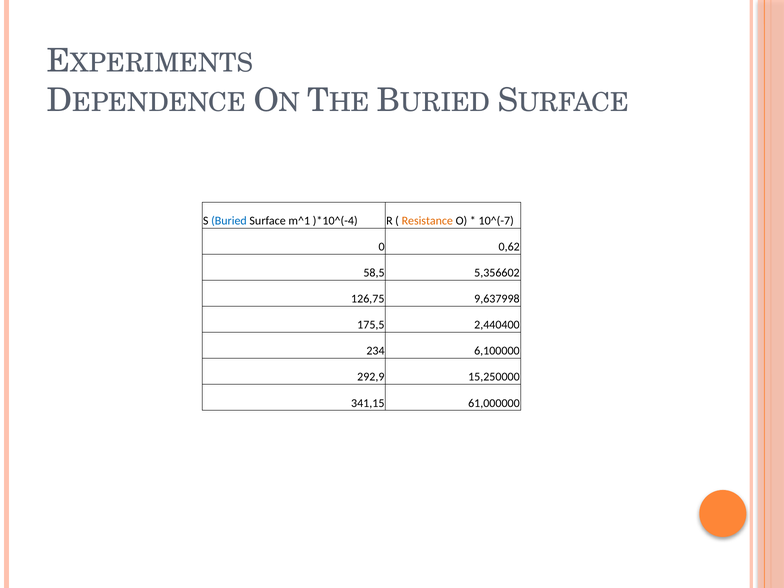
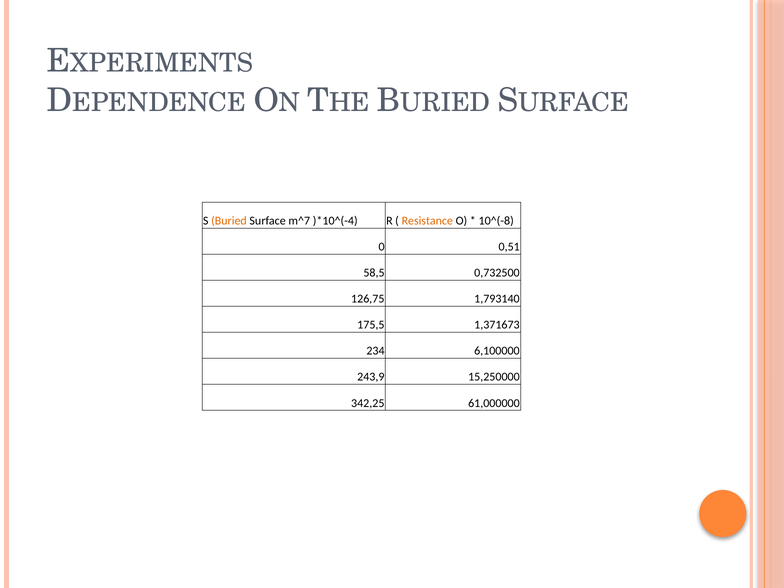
Buried colour: blue -> orange (229, 221)
m^1: m^1 -> m^7 (299, 221)
10^(-7: 10^(-7 -> 10^(-8 (496, 221)
0,62: 0,62 -> 0,51 (509, 247)
5,356602: 5,356602 -> 0,732500 (497, 273)
9,637998: 9,637998 -> 1,793140 (497, 299)
2,440400: 2,440400 -> 1,371673 (497, 325)
292,9: 292,9 -> 243,9 (371, 377)
341,15: 341,15 -> 342,25 (368, 403)
